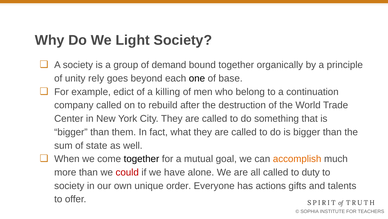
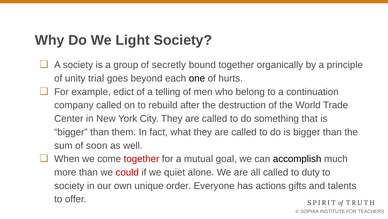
demand: demand -> secretly (169, 65)
rely: rely -> trial (96, 78)
base: base -> hurts (231, 78)
killing: killing -> telling (168, 92)
state: state -> soon (97, 145)
together colour: black -> red (141, 158)
accomplish colour: orange -> black (297, 158)
have: have -> quiet (175, 172)
